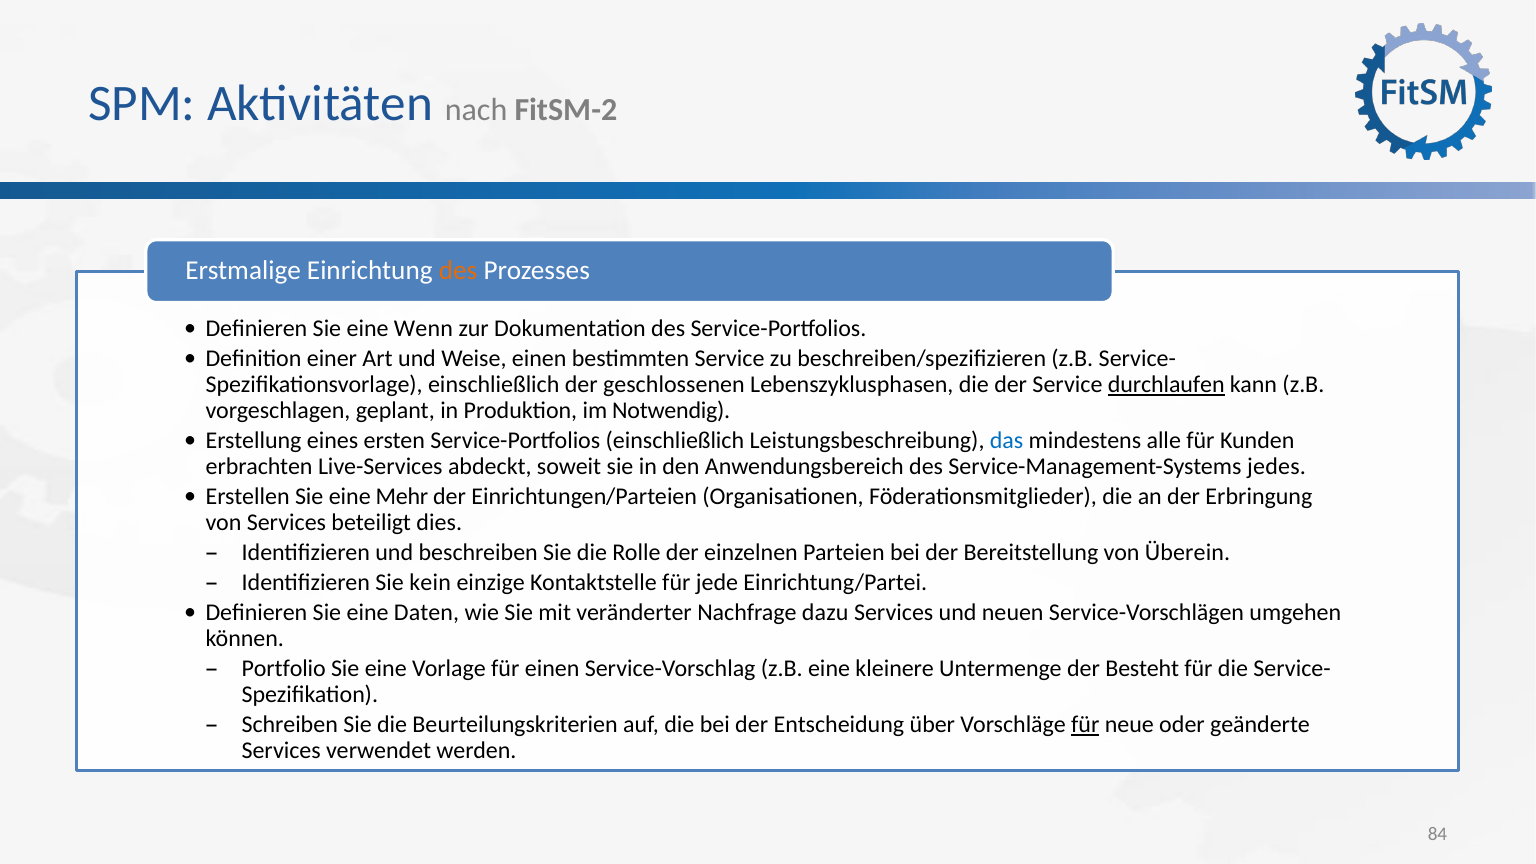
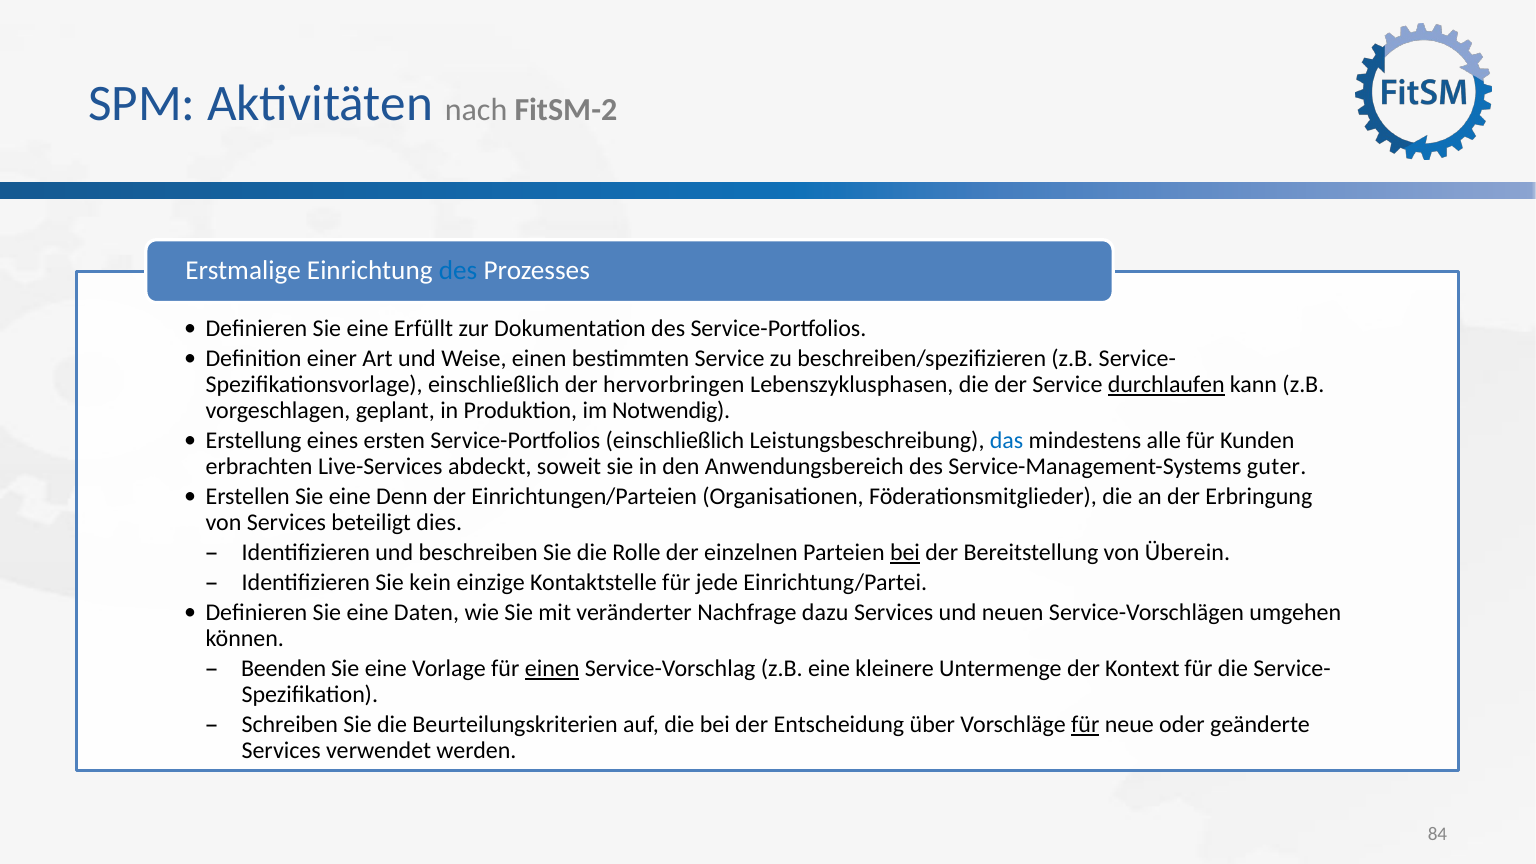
des colour: orange -> blue (458, 271)
Wenn: Wenn -> Erfüllt (424, 329)
geschlossenen: geschlossenen -> hervorbringen (674, 385)
jedes: jedes -> guter (1277, 467)
Mehr: Mehr -> Denn (402, 497)
bei underline: none -> present (905, 553)
Portfolio: Portfolio -> Beenden (284, 669)
einen underline: none -> present (552, 669)
Besteht: Besteht -> Kontext (1142, 669)
